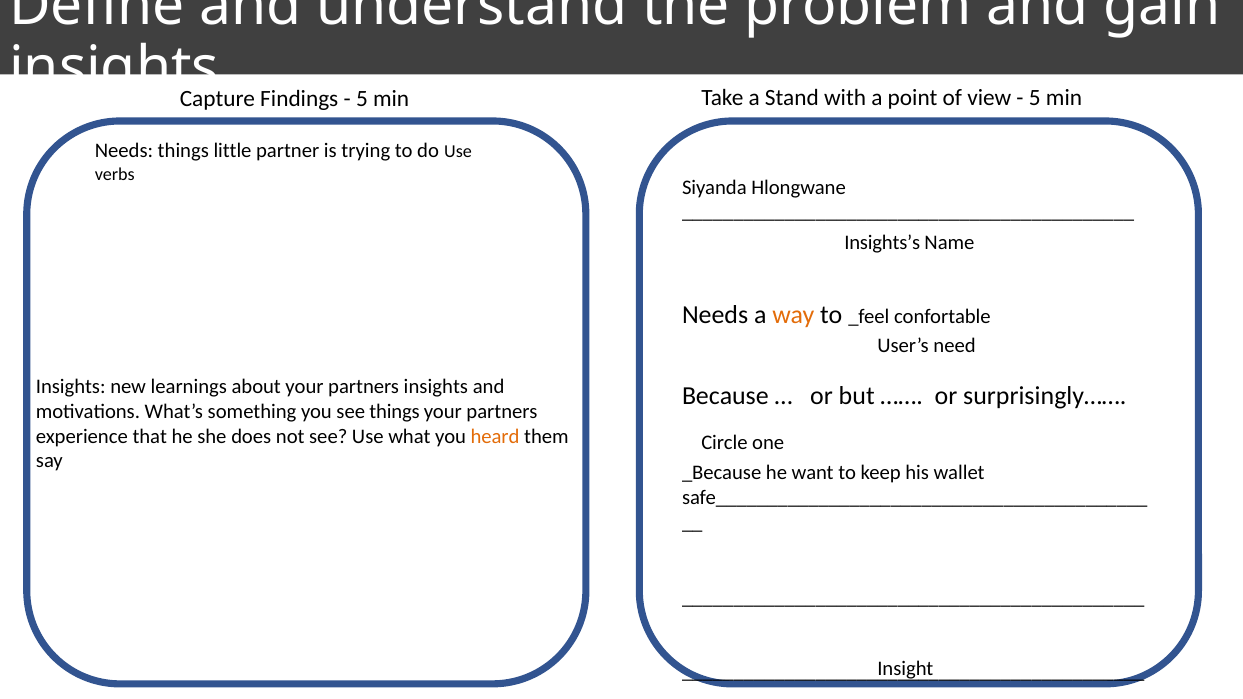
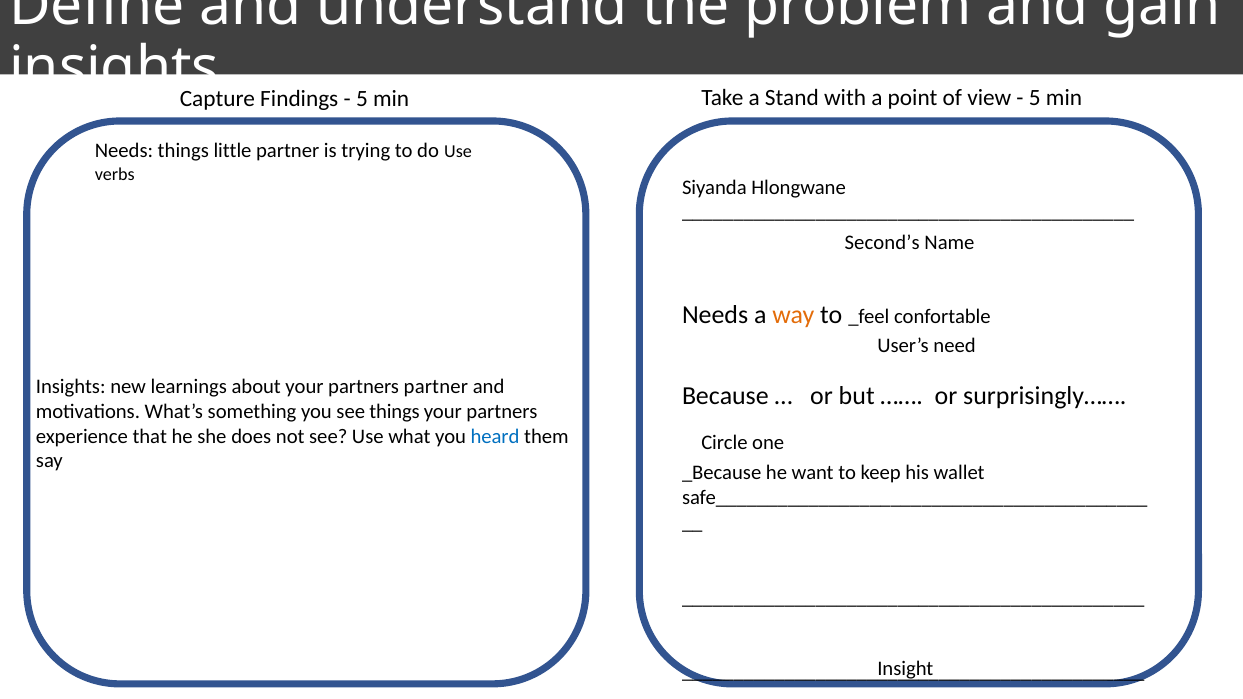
Insights’s: Insights’s -> Second’s (882, 243)
partners insights: insights -> partner (436, 387)
heard colour: orange -> blue (495, 436)
